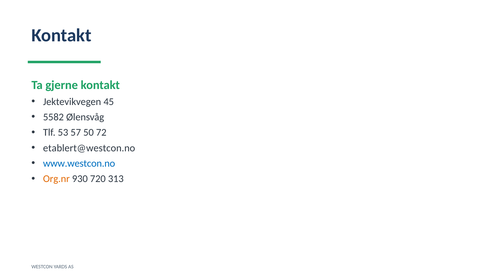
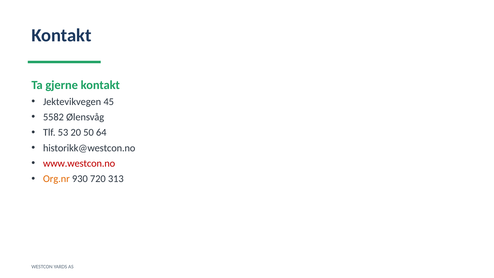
57: 57 -> 20 (76, 132)
72: 72 -> 64 (101, 132)
etablert@westcon.no: etablert@westcon.no -> historikk@westcon.no (89, 148)
www.westcon.no colour: blue -> red (79, 163)
